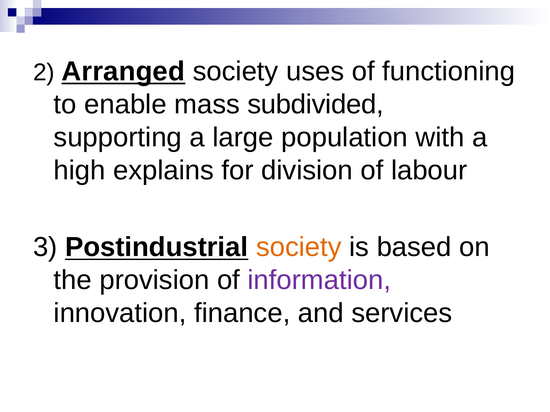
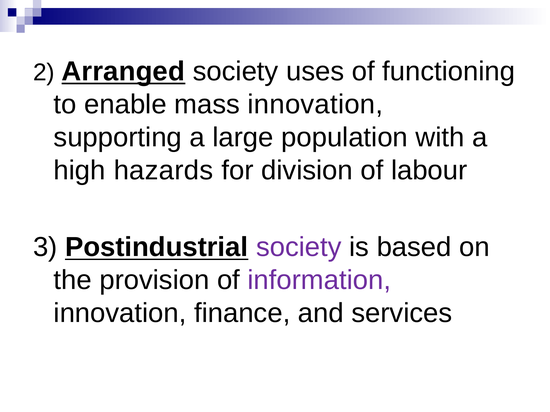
mass subdivided: subdivided -> innovation (315, 104)
explains: explains -> hazards (163, 170)
society colour: orange -> purple (299, 247)
